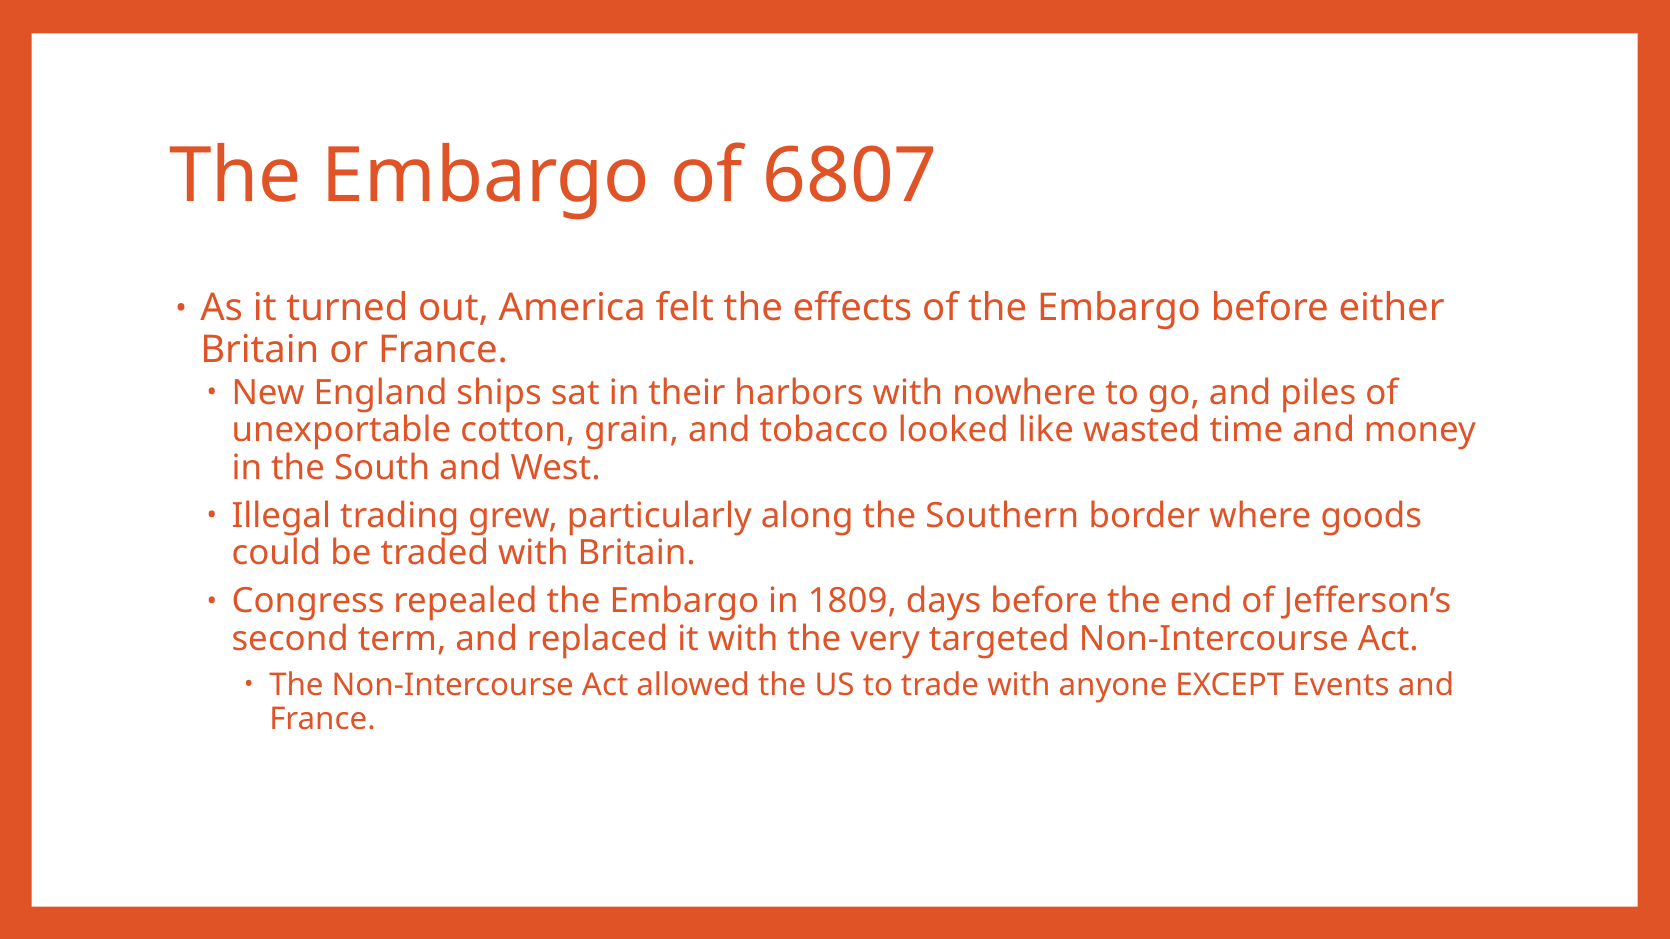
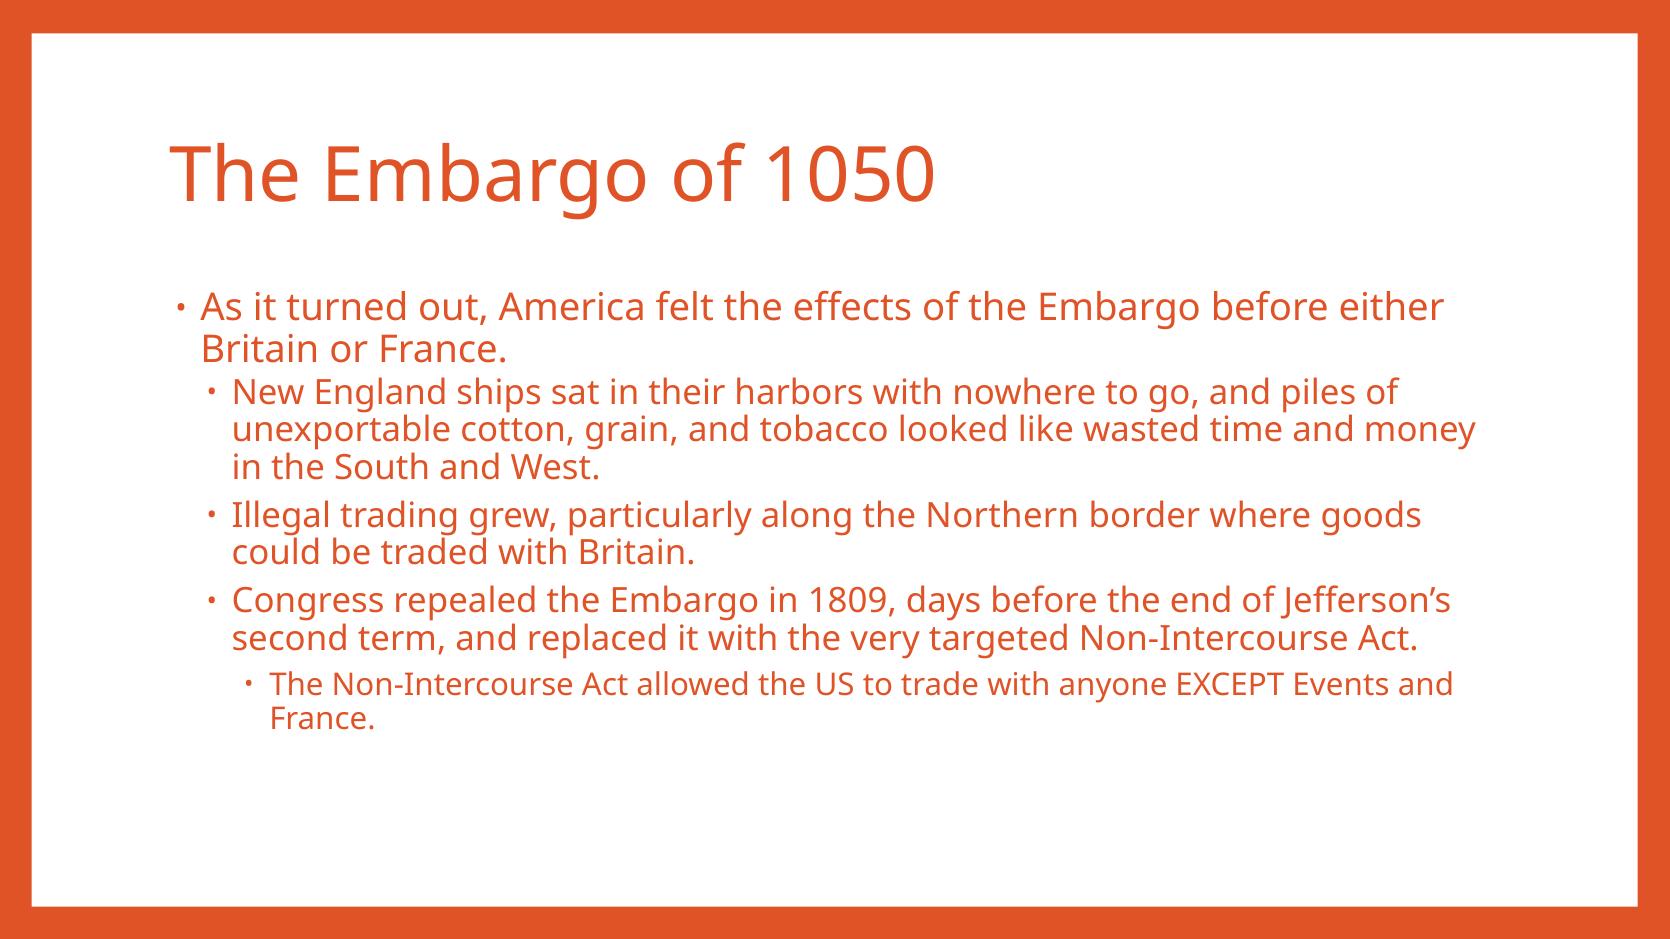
6807: 6807 -> 1050 (850, 176)
Southern: Southern -> Northern (1002, 516)
